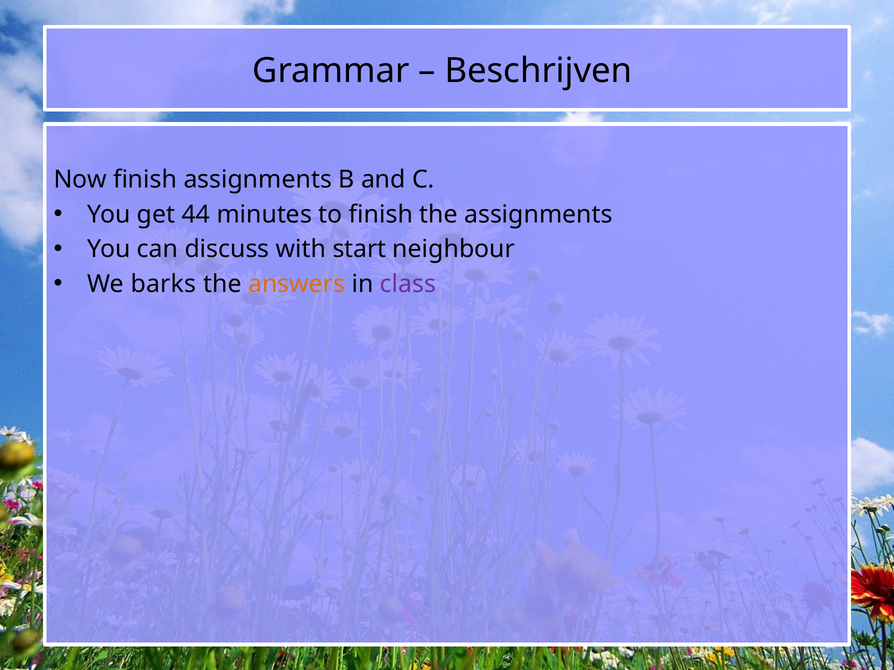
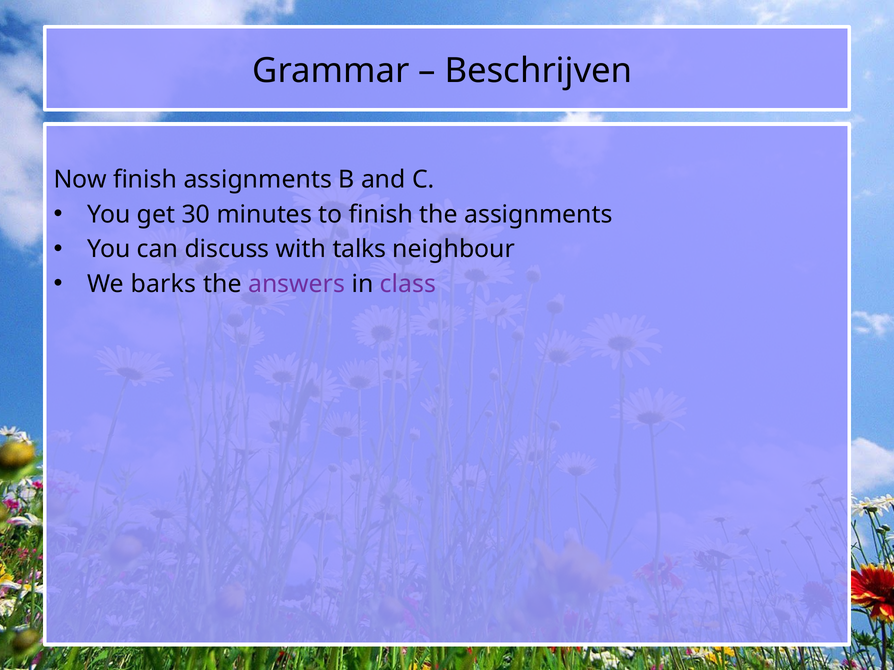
44: 44 -> 30 (196, 215)
start: start -> talks (360, 249)
answers colour: orange -> purple (297, 284)
